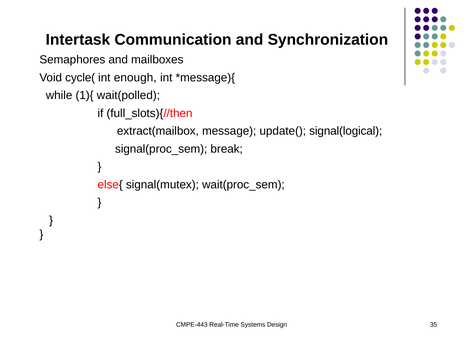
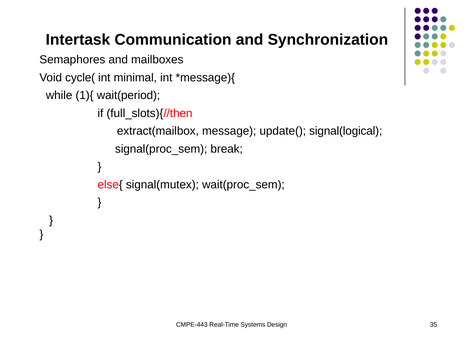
enough: enough -> minimal (135, 78)
wait(polled: wait(polled -> wait(period (128, 95)
